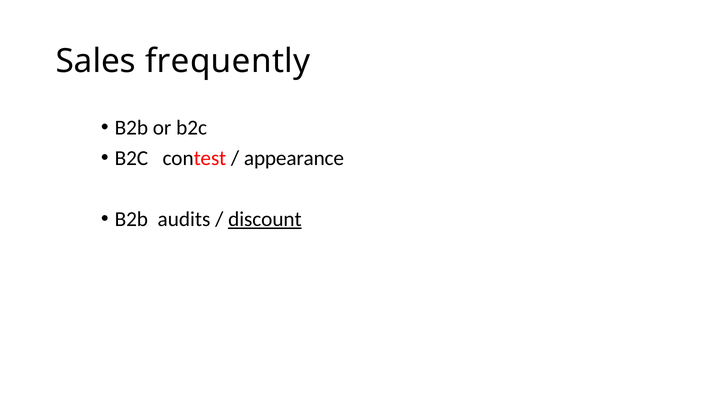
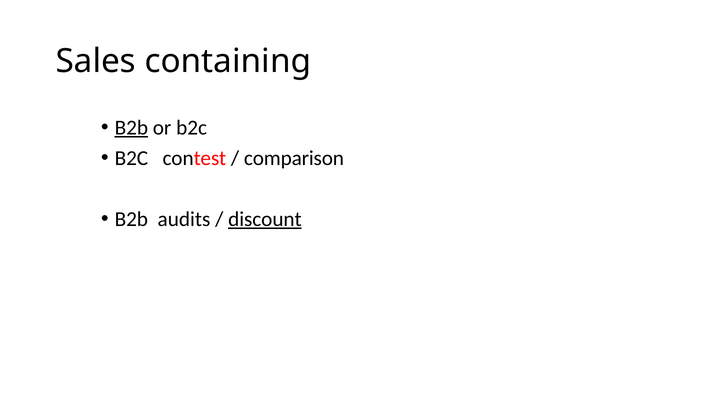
frequently: frequently -> containing (228, 61)
B2b underline: none -> present (131, 128)
appearance: appearance -> comparison (294, 158)
